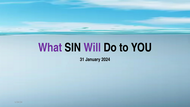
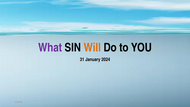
Will colour: purple -> orange (92, 47)
